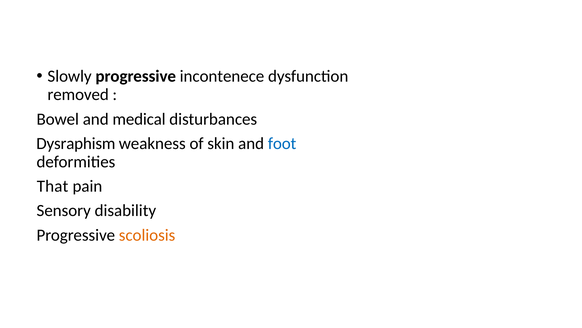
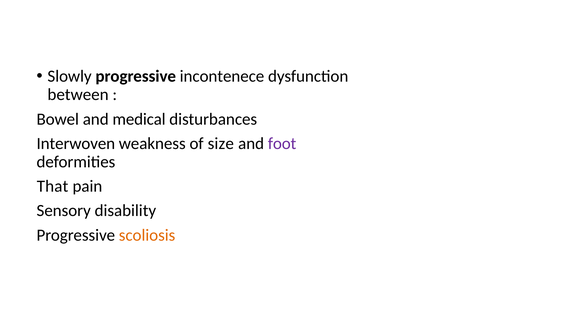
removed: removed -> between (78, 95)
Dysraphism: Dysraphism -> Interwoven (76, 143)
skin: skin -> size (221, 143)
foot colour: blue -> purple (282, 143)
